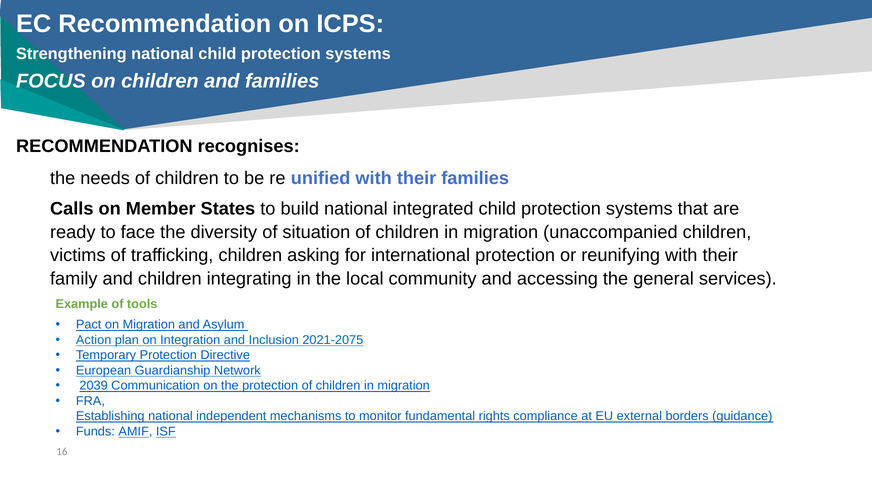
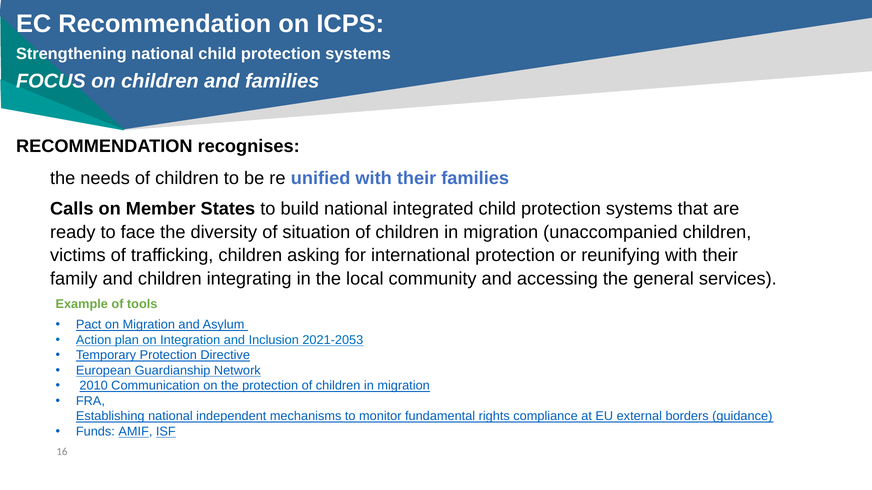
2021-2075: 2021-2075 -> 2021-2053 (333, 340)
2039: 2039 -> 2010 (94, 386)
